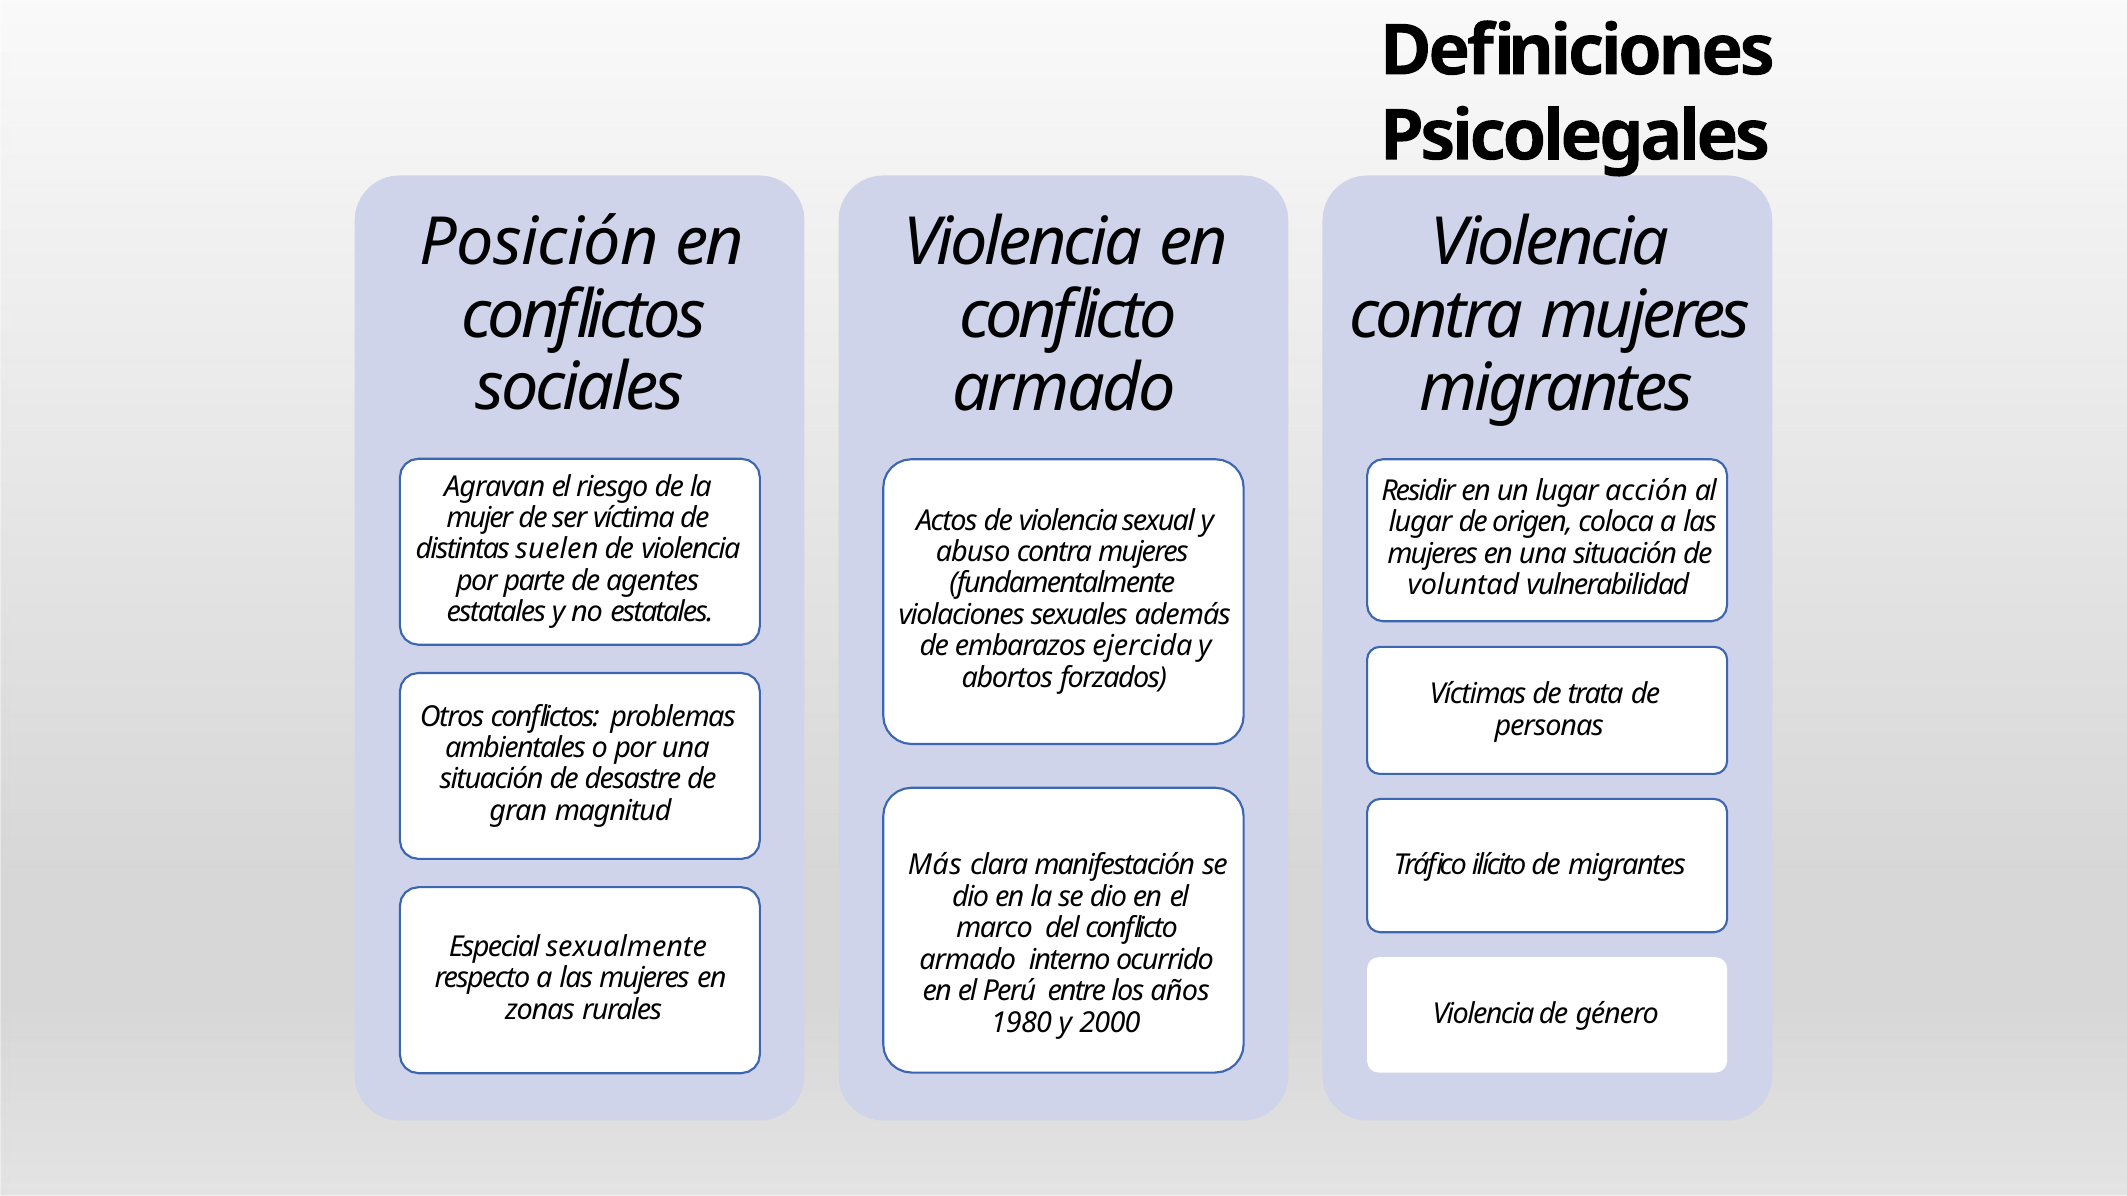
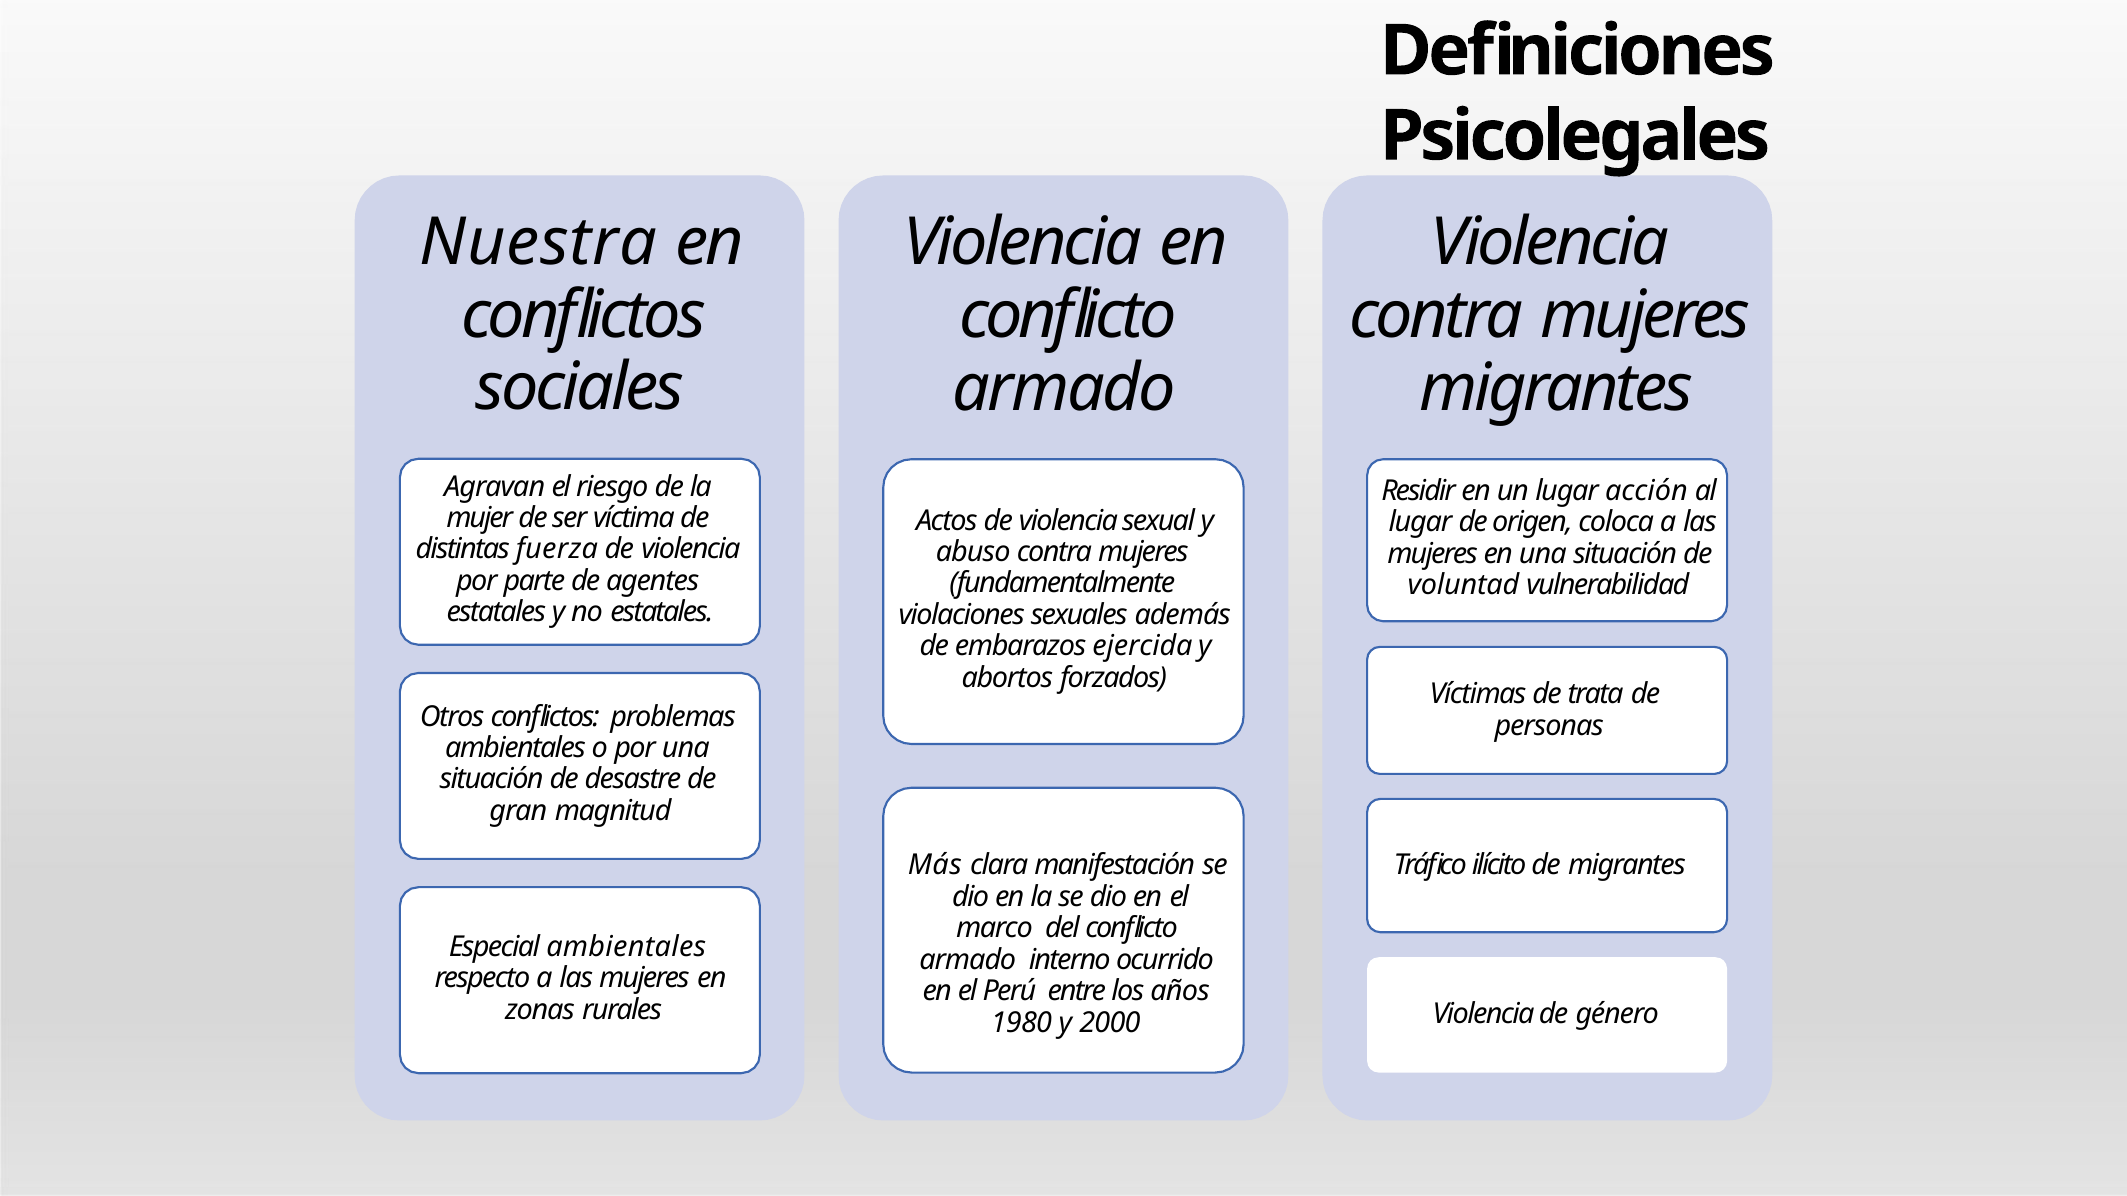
Posición: Posición -> Nuestra (538, 242)
suelen: suelen -> fuerza (557, 550)
Especial sexualmente: sexualmente -> ambientales (626, 947)
